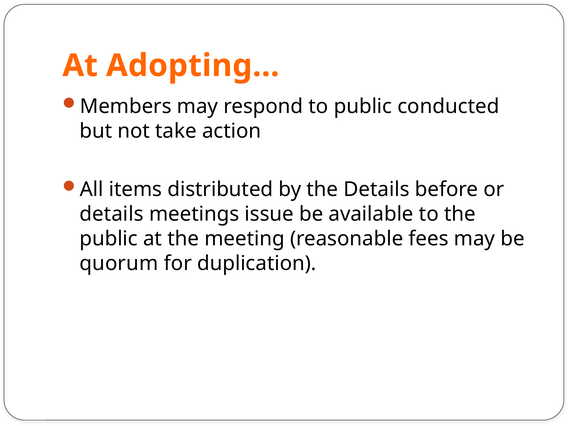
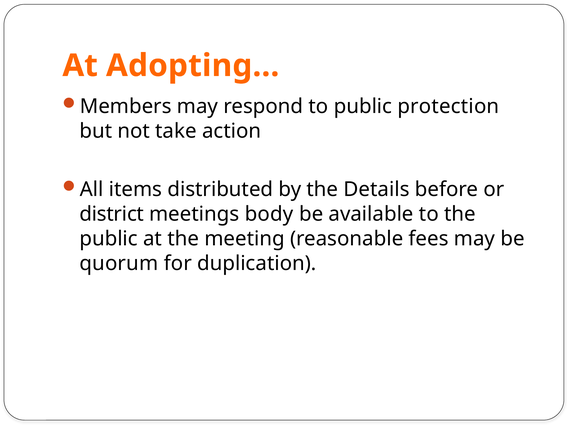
conducted: conducted -> protection (448, 106)
details: details -> district (112, 214)
issue: issue -> body (269, 214)
